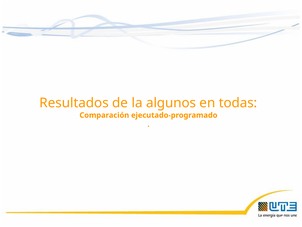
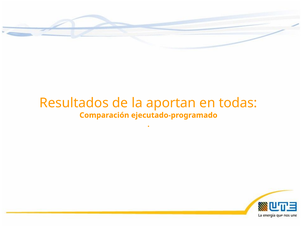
algunos: algunos -> aportan (171, 103)
